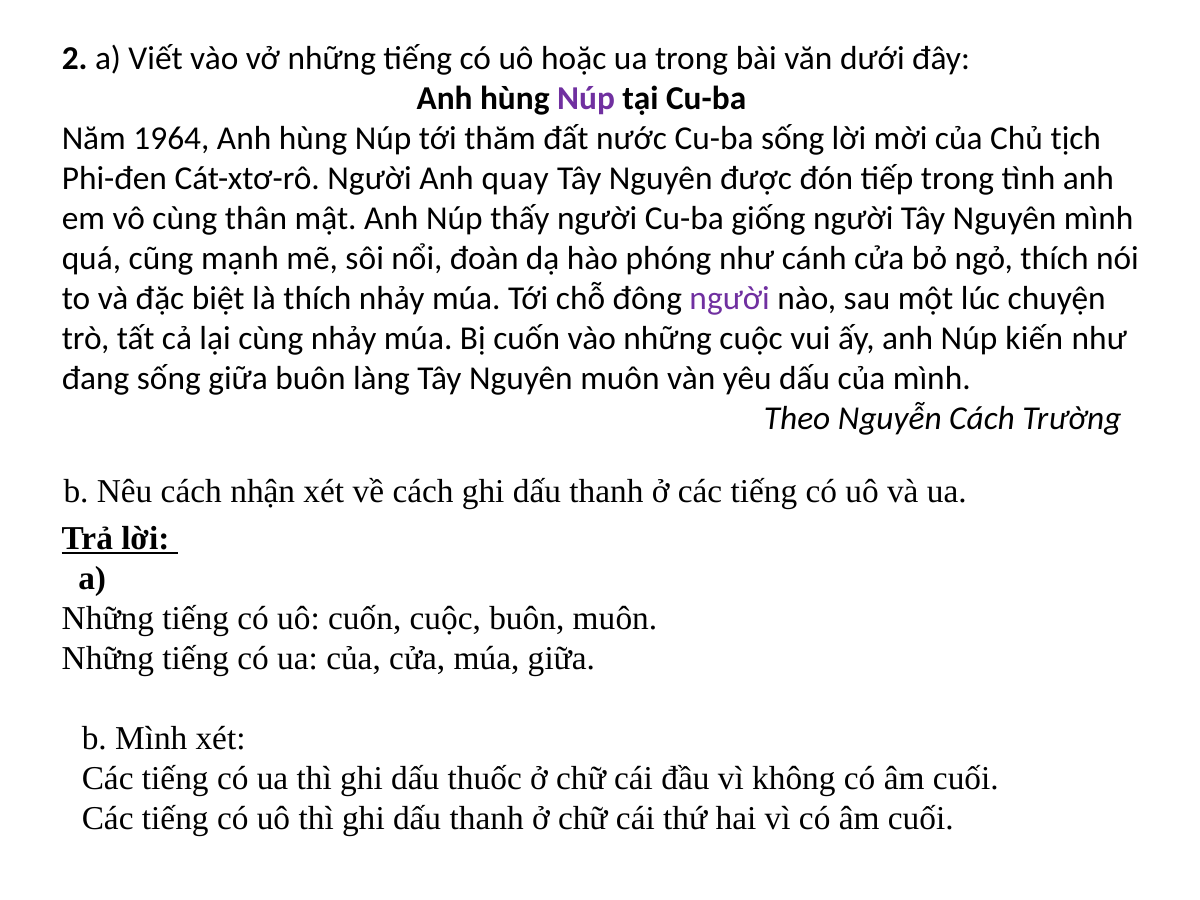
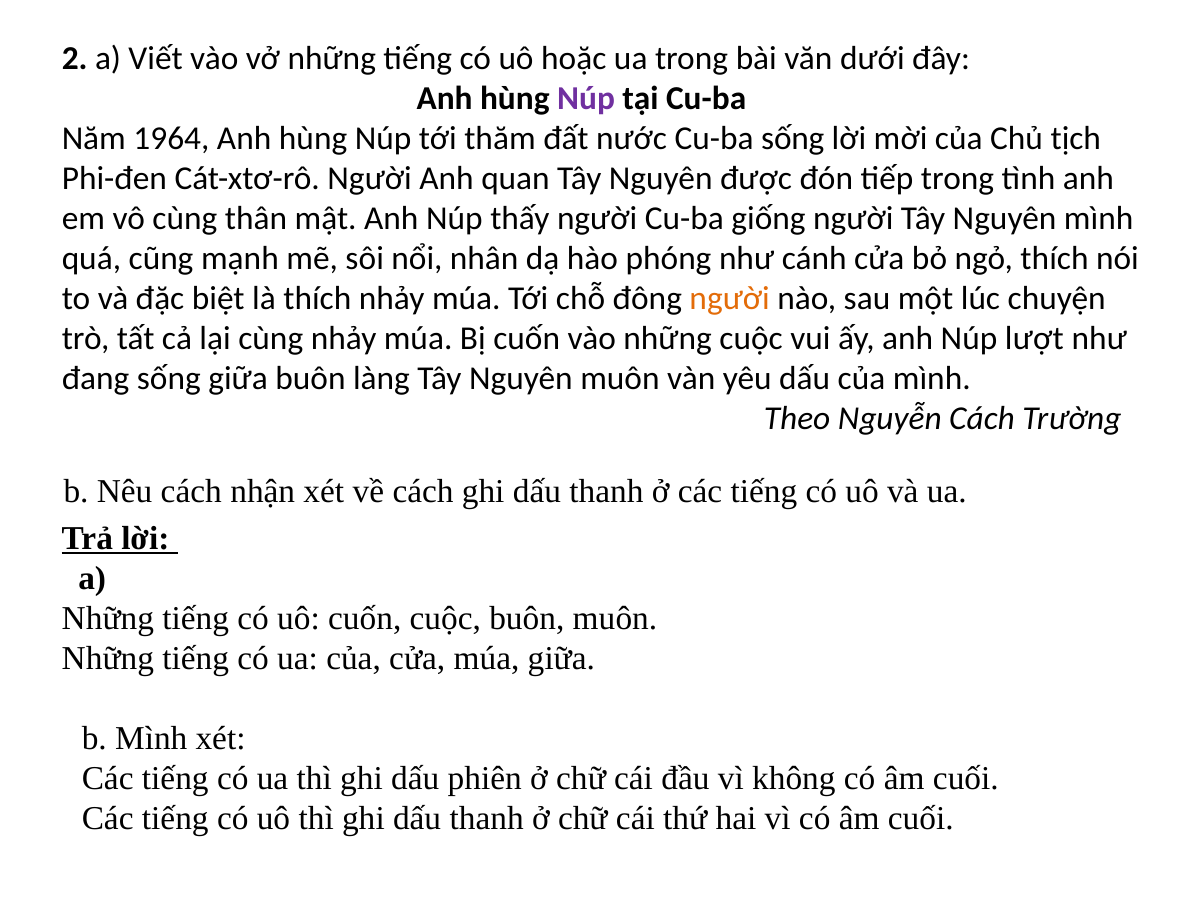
quay: quay -> quan (515, 178)
đoàn: đoàn -> nhân (484, 258)
người colour: purple -> orange (730, 298)
kiến: kiến -> lượt (1034, 338)
thuốc: thuốc -> phiên (485, 778)
